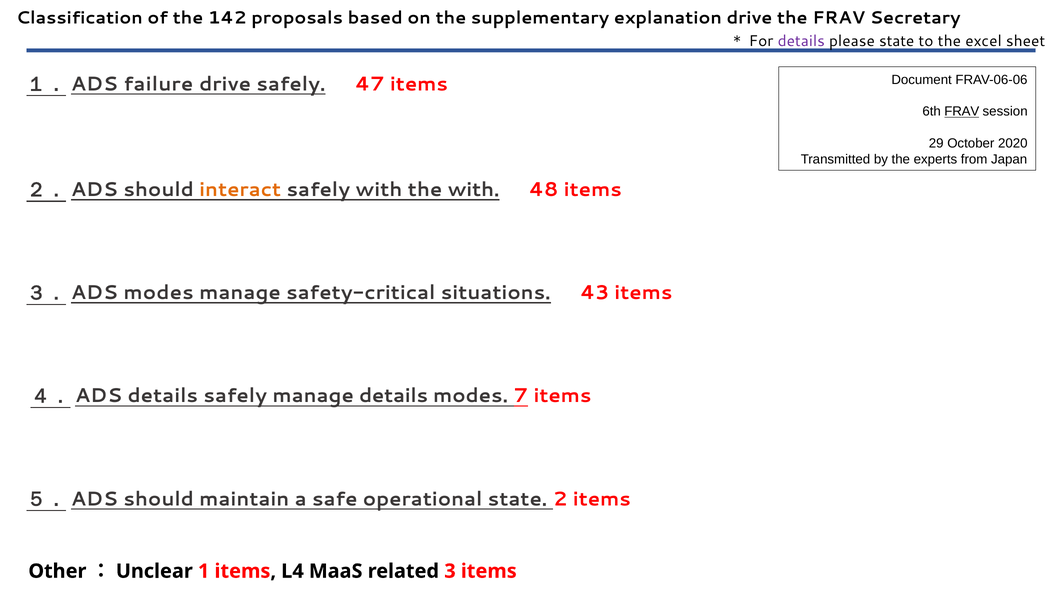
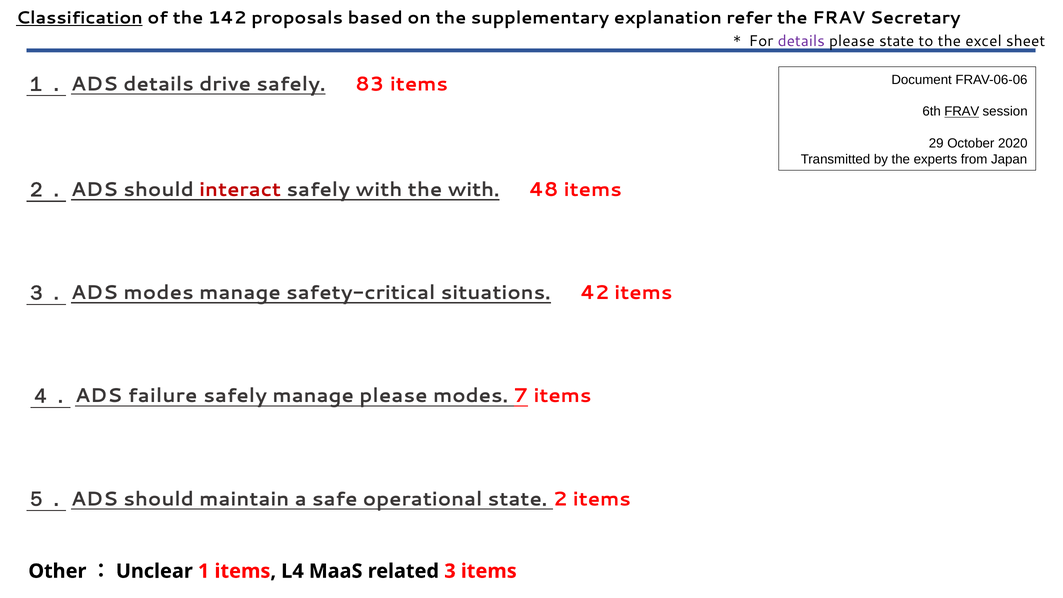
Classification underline: none -> present (79, 18)
explanation drive: drive -> refer (749, 18)
１．ADS failure: failure -> details (159, 84)
47: 47 -> 83 (370, 84)
interact colour: orange -> red (240, 190)
43: 43 -> 42 (595, 293)
４．ADS details: details -> failure (163, 396)
manage details: details -> please (393, 396)
